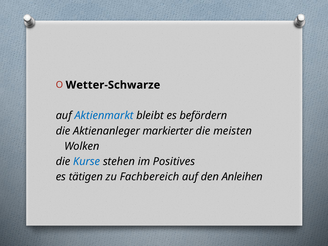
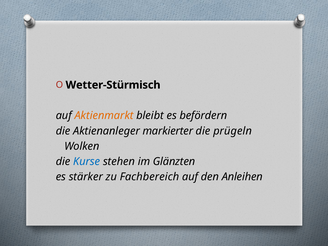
Wetter-Schwarze: Wetter-Schwarze -> Wetter-Stürmisch (113, 85)
Aktienmarkt colour: blue -> orange (104, 116)
meisten: meisten -> prügeln (233, 131)
Positives: Positives -> Glänzten (174, 162)
tätigen: tätigen -> stärker (86, 177)
